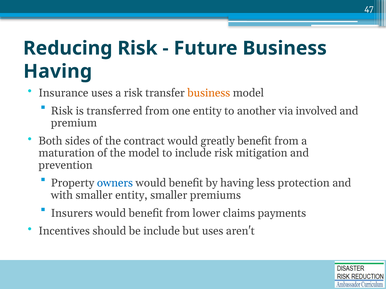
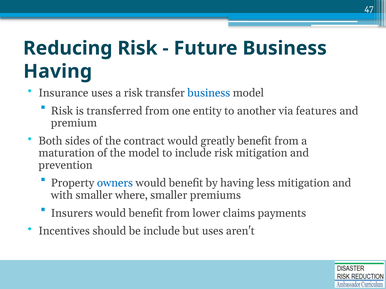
business colour: orange -> blue (209, 93)
involved: involved -> features (316, 111)
less protection: protection -> mitigation (304, 183)
smaller entity: entity -> where (131, 195)
